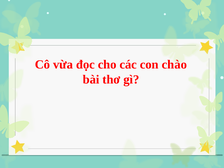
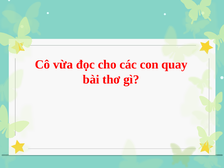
chào: chào -> quay (174, 64)
